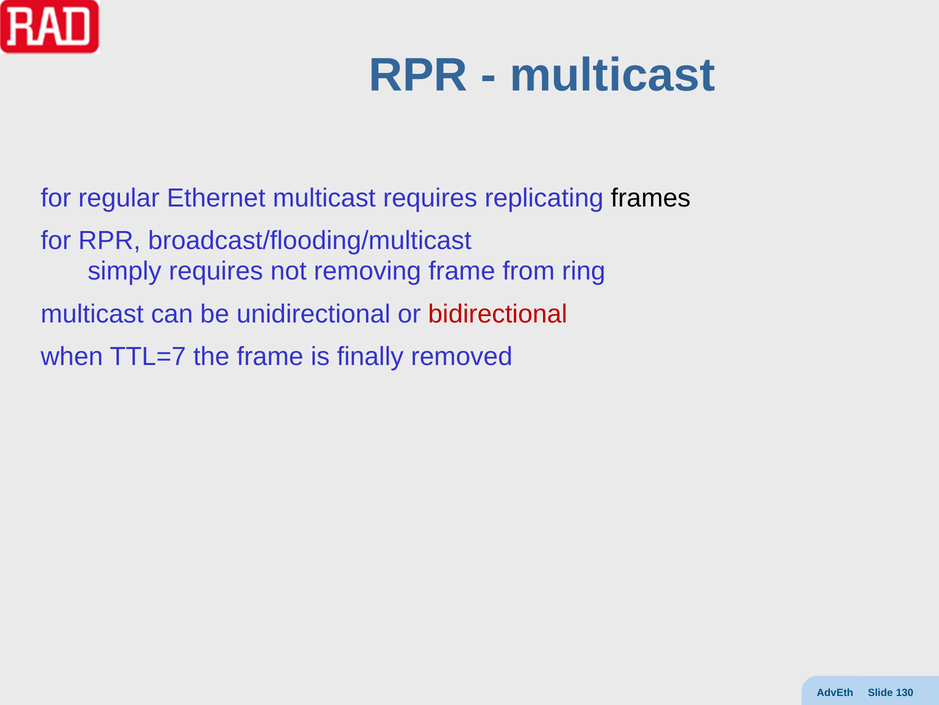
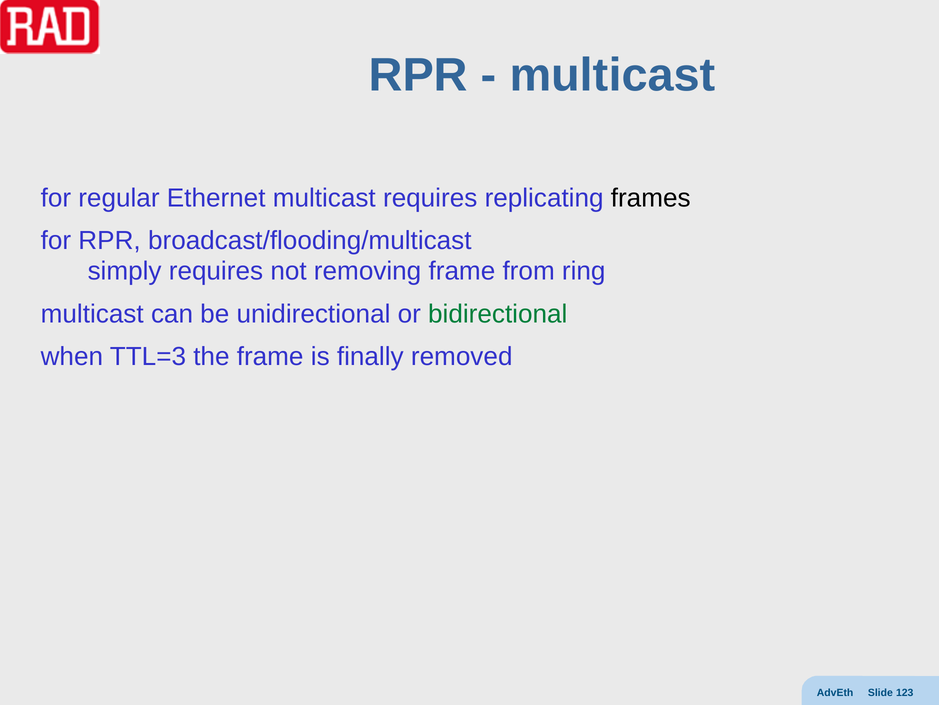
bidirectional colour: red -> green (498, 314)
TTL=7: TTL=7 -> TTL=3 (148, 356)
130: 130 -> 123 (905, 692)
